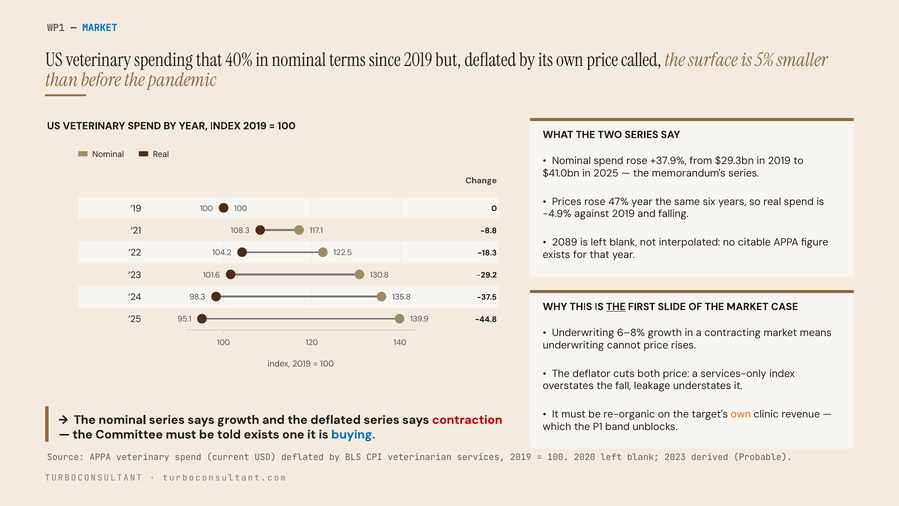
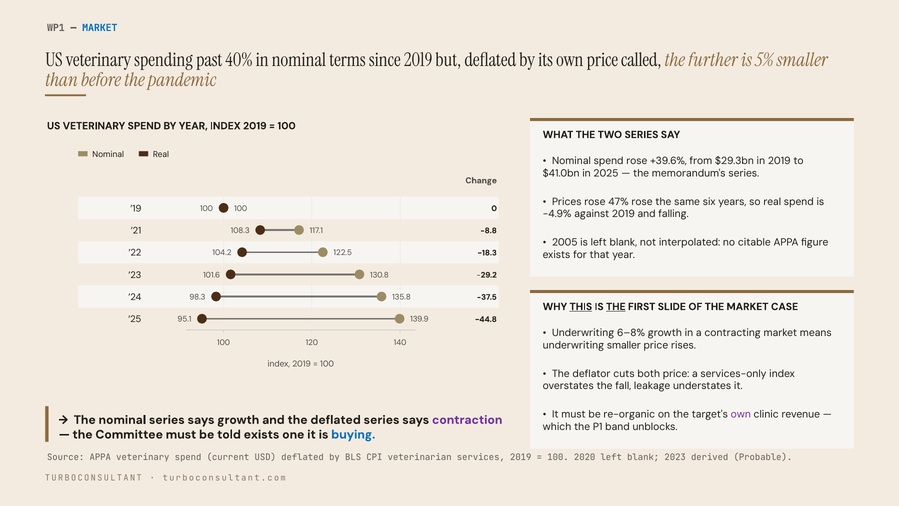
spending that: that -> past (209, 60)
surface: surface -> further (713, 60)
+37.9%: +37.9% -> +39.6% (669, 161)
47% year: year -> rose (642, 202)
2089: 2089 -> 2005 (565, 242)
THIS underline: none -> present (581, 306)
underwriting cannot: cannot -> smaller (624, 345)
own colour: orange -> purple (741, 414)
contraction colour: red -> purple (467, 420)
